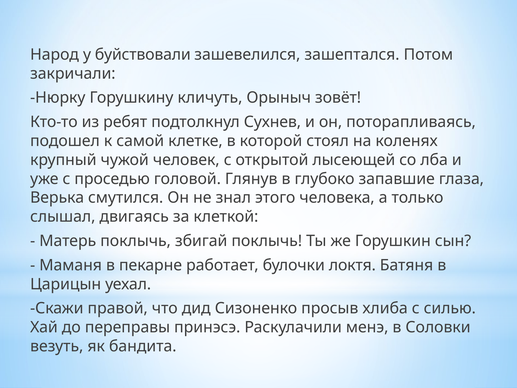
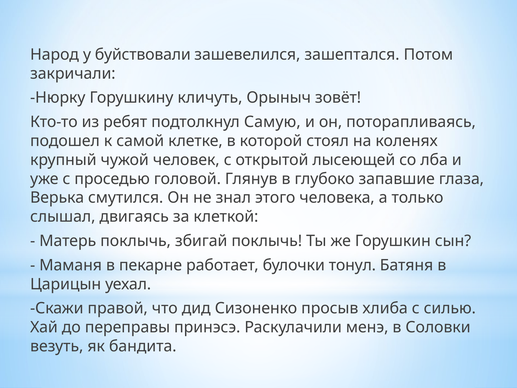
Сухнев: Сухнев -> Самую (272, 122)
локтя: локтя -> тонул (352, 265)
